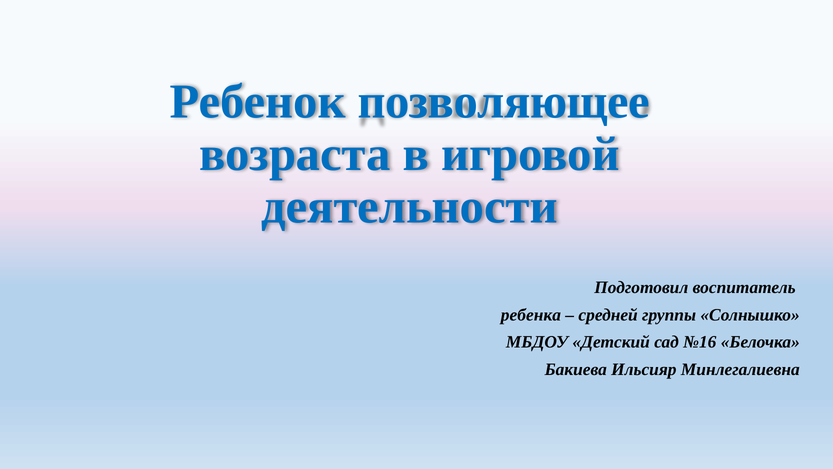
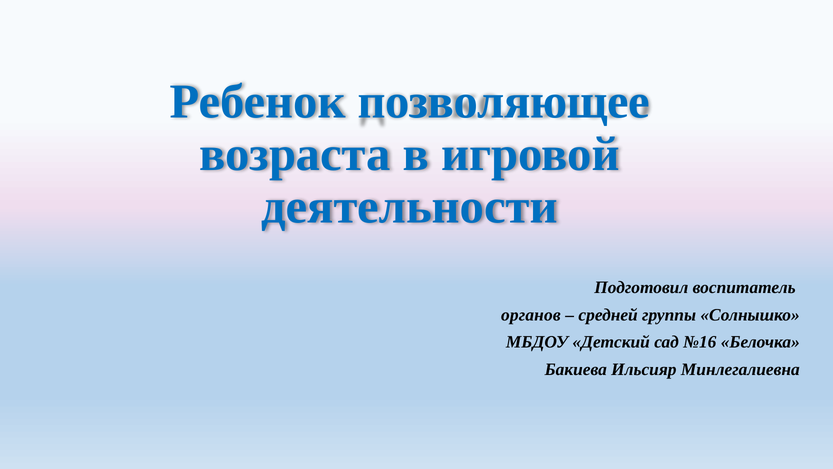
ребенка: ребенка -> органов (531, 315)
